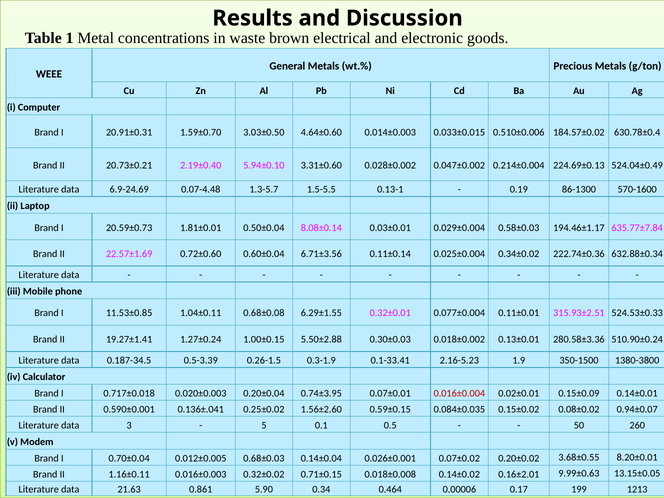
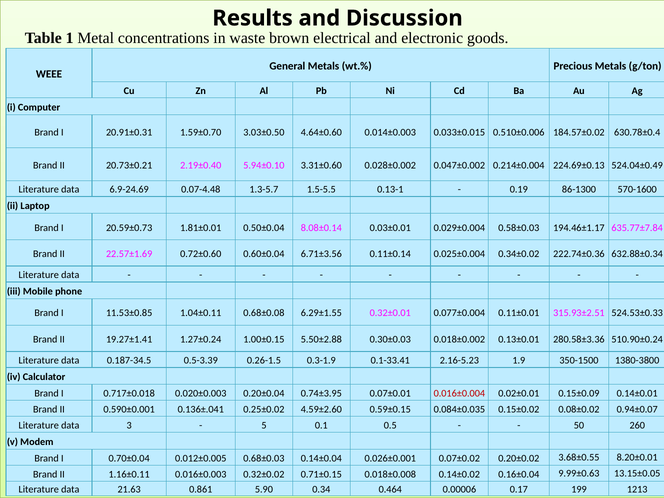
1.56±2.60: 1.56±2.60 -> 4.59±2.60 (321, 409)
0.16±2.01: 0.16±2.01 -> 0.16±0.04 (519, 474)
